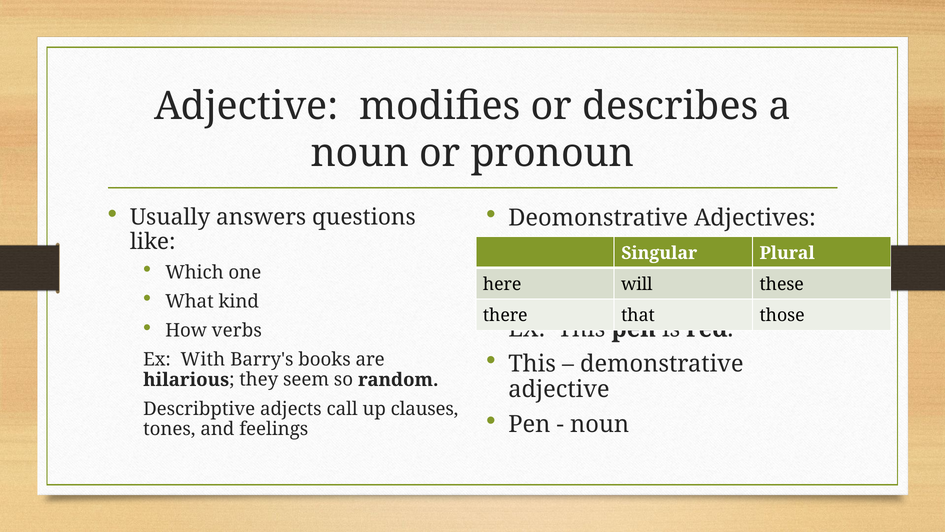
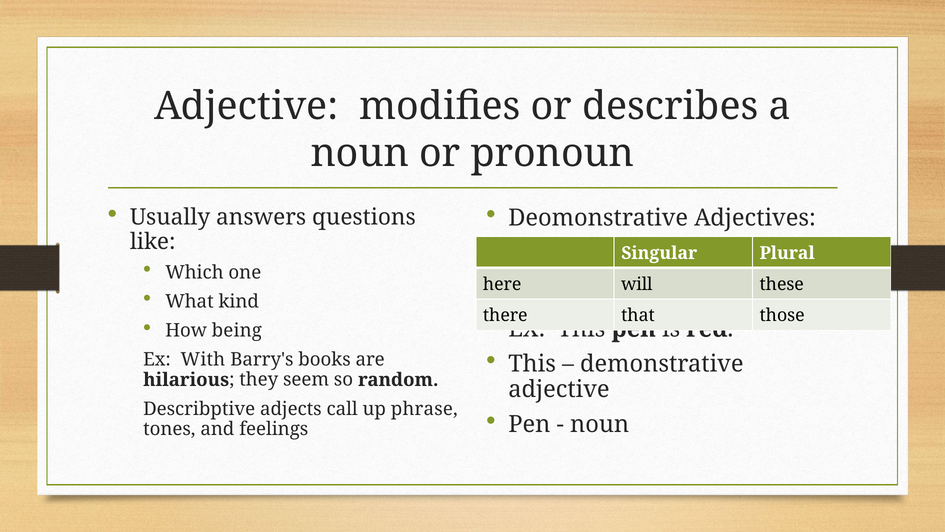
verbs: verbs -> being (237, 330)
clauses: clauses -> phrase (424, 409)
